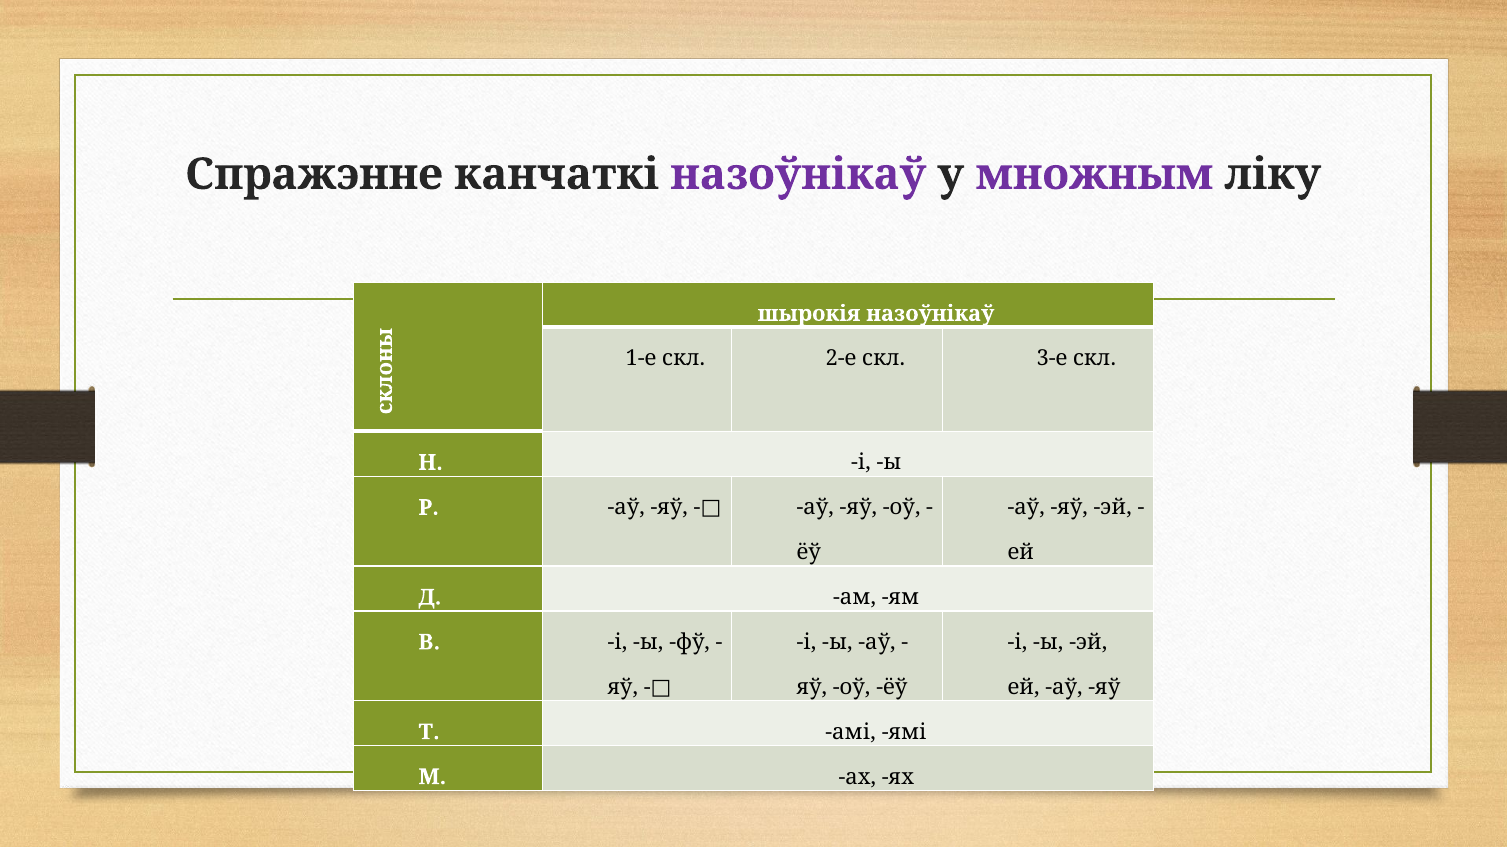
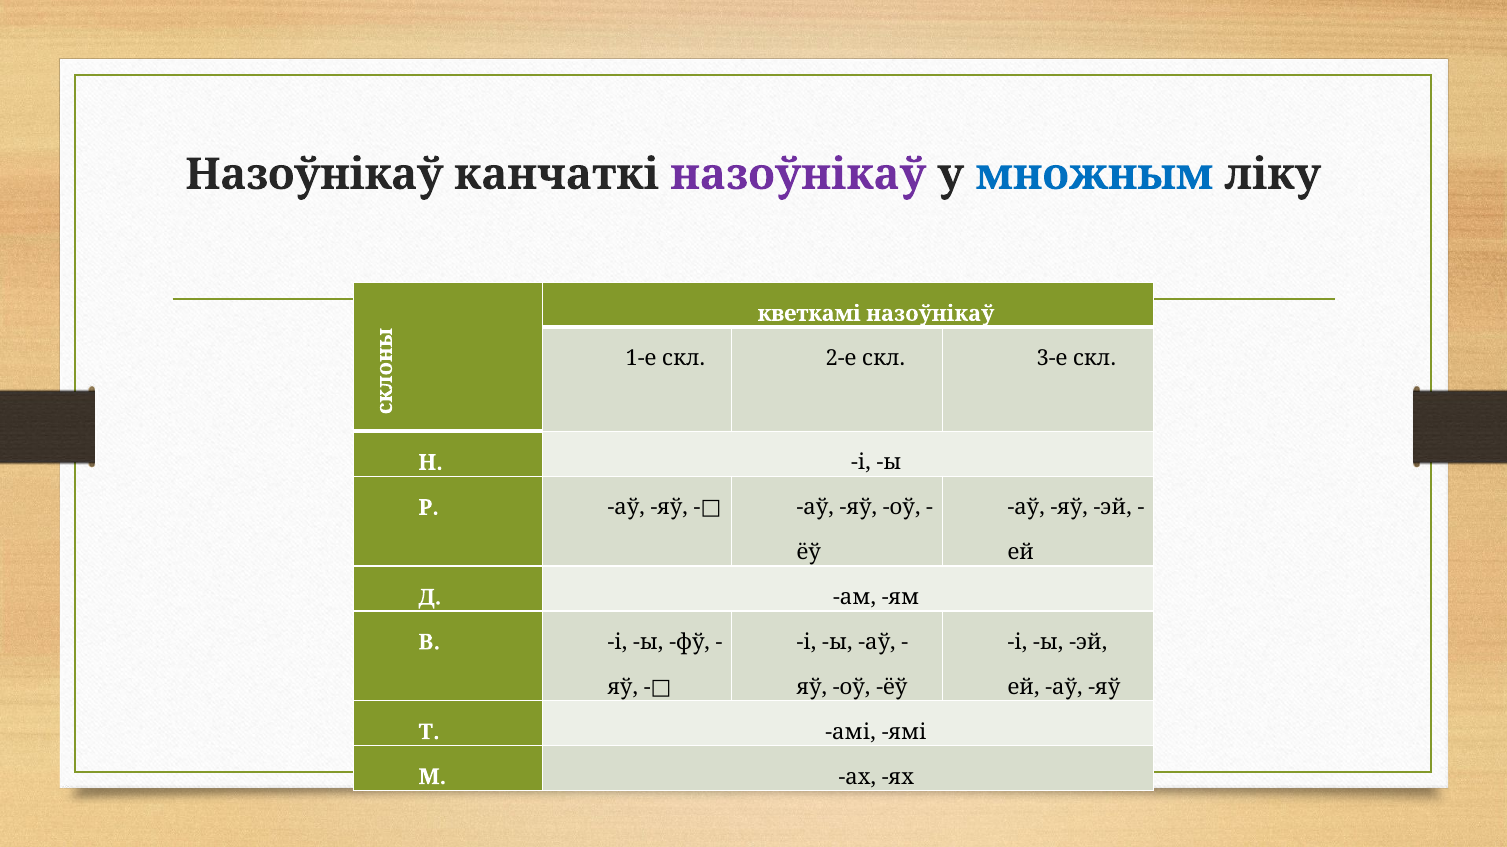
Спражэнне: Спражэнне -> Назоўнікаў (314, 175)
множным colour: purple -> blue (1094, 175)
шырокія: шырокія -> кветкамі (809, 314)
